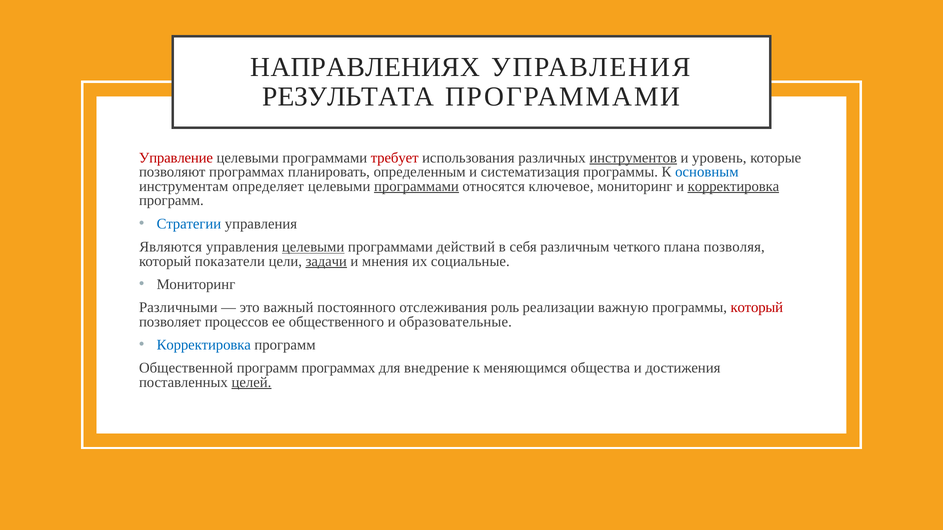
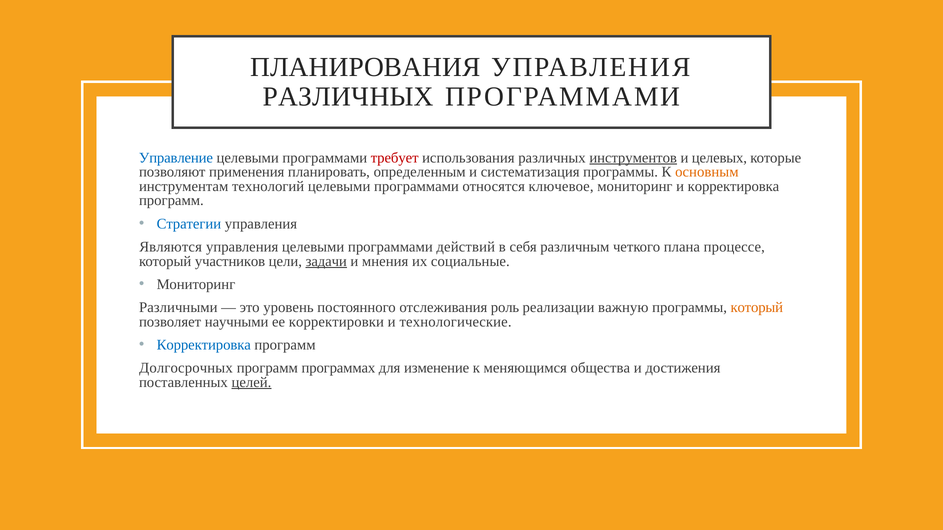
НАПРАВЛЕНИЯХ: НАПРАВЛЕНИЯХ -> ПЛАНИРОВАНИЯ (365, 67)
РЕЗУЛЬТАТА: РЕЗУЛЬТАТА -> РАЗЛИЧНЫХ (348, 97)
Управление colour: red -> blue (176, 158)
уровень: уровень -> целевых (719, 158)
позволяют программах: программах -> применения (247, 172)
основным colour: blue -> orange (707, 172)
определяет: определяет -> технологий (268, 186)
программами underline: present -> none (416, 186)
корректировка underline: present -> none (733, 186)
целевыми underline: present -> none (313, 247)
позволяя: позволяя -> процессе (734, 247)
показатели: показатели -> участников (230, 261)
важный: важный -> уровень (288, 308)
который colour: red -> orange (757, 308)
процессов: процессов -> научными (237, 322)
общественного: общественного -> корректировки (336, 322)
образовательные: образовательные -> технологические (456, 322)
Общественной: Общественной -> Долгосрочных (186, 368)
внедрение: внедрение -> изменение (437, 368)
